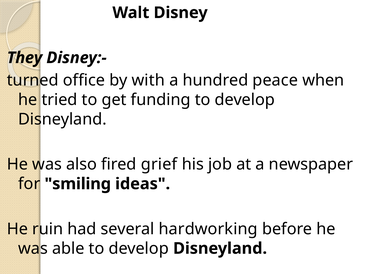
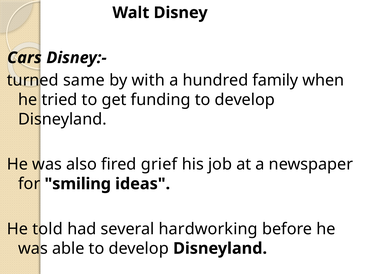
They: They -> Cars (24, 58)
office: office -> same (84, 80)
peace: peace -> family (275, 80)
ruin: ruin -> told (48, 229)
